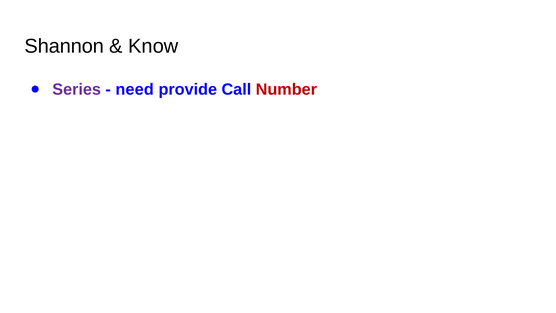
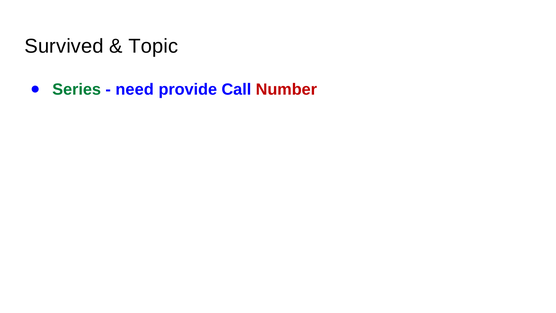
Shannon: Shannon -> Survived (64, 46)
Know: Know -> Topic (153, 46)
Series colour: purple -> green (77, 89)
